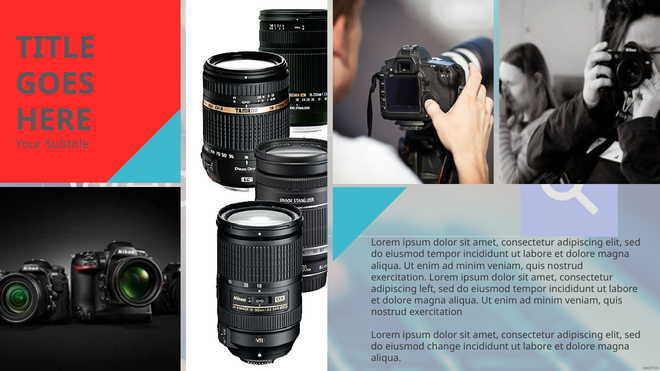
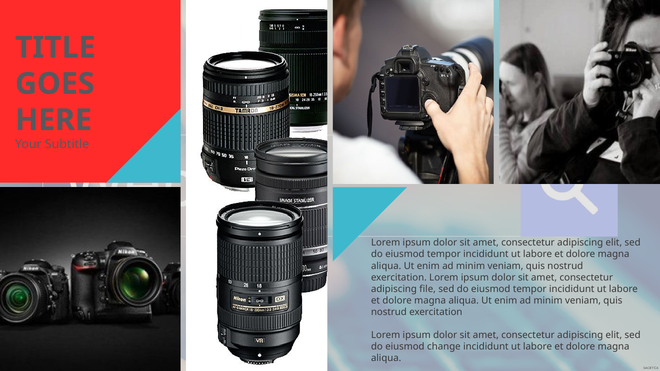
left: left -> file (428, 289)
